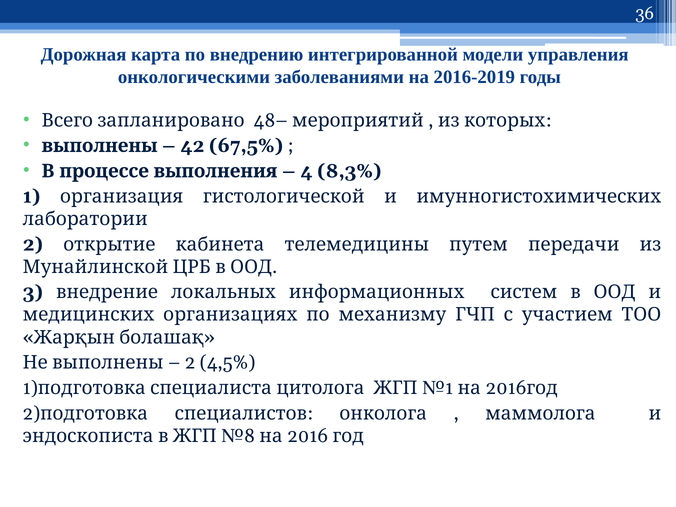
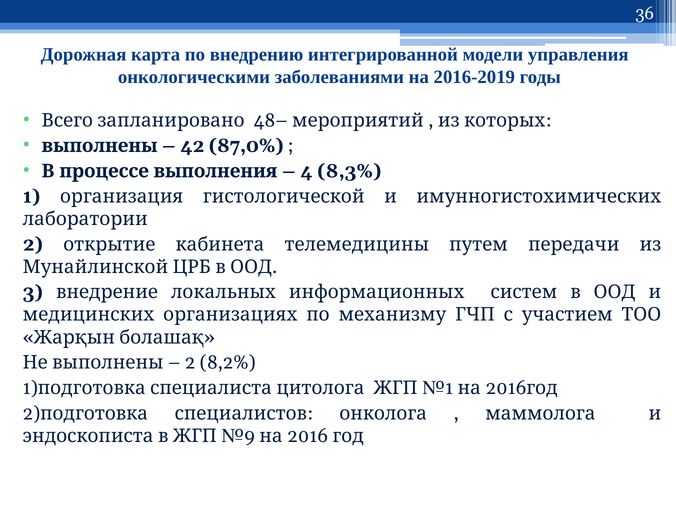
67,5%: 67,5% -> 87,0% (246, 146)
4,5%: 4,5% -> 8,2% (228, 363)
№8: №8 -> №9 (238, 436)
